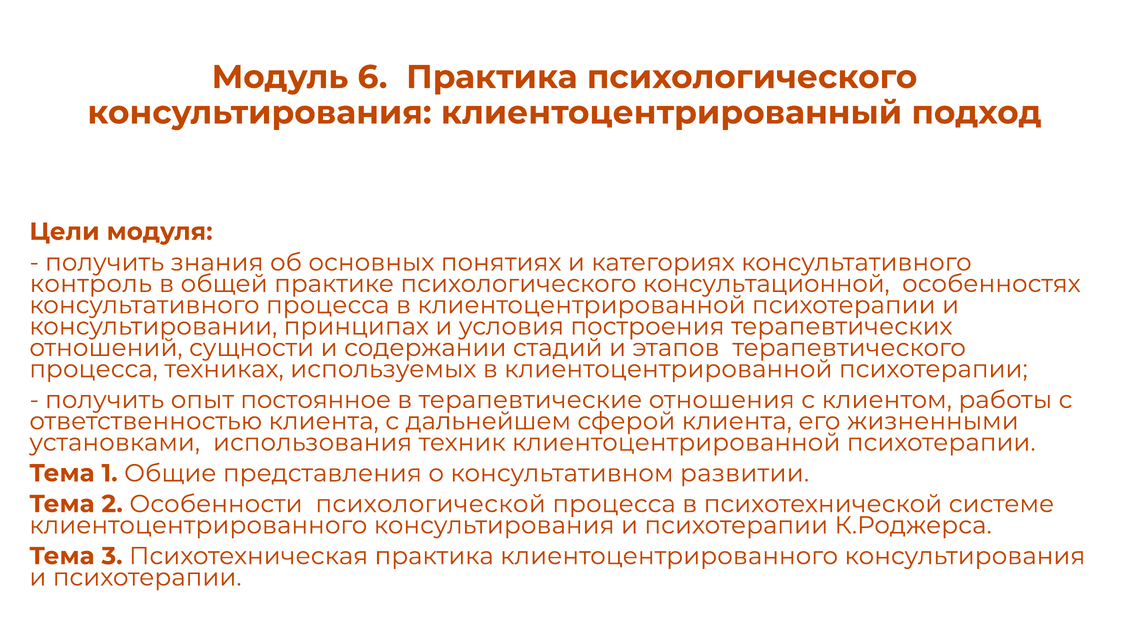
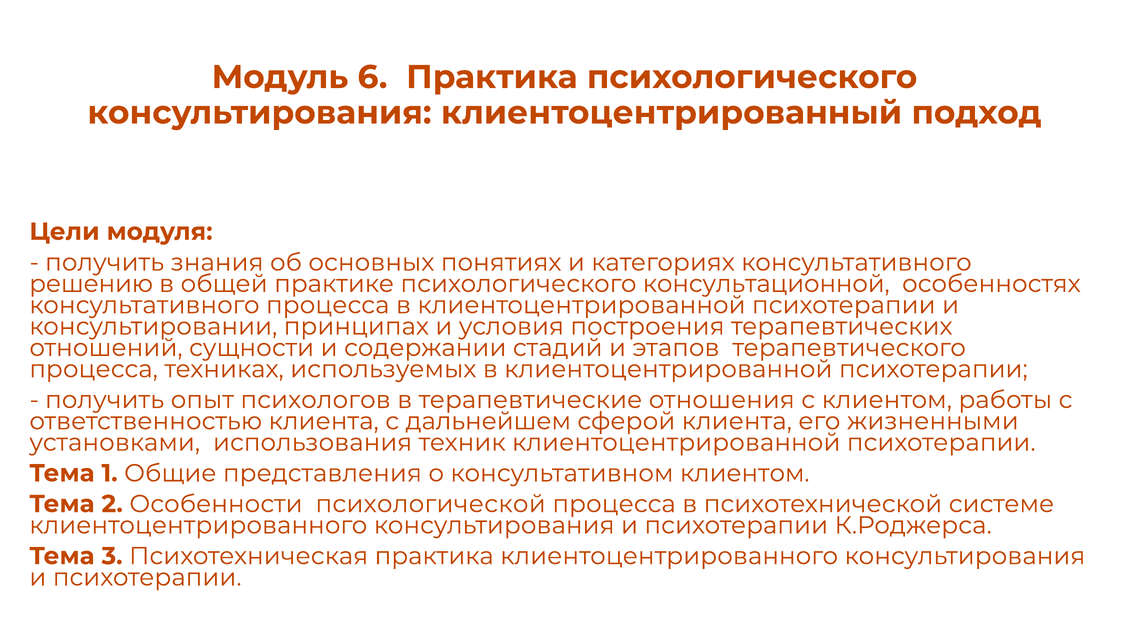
контроль: контроль -> решению (91, 284)
постоянное: постоянное -> психологов (316, 400)
консультативном развитии: развитии -> клиентом (745, 473)
